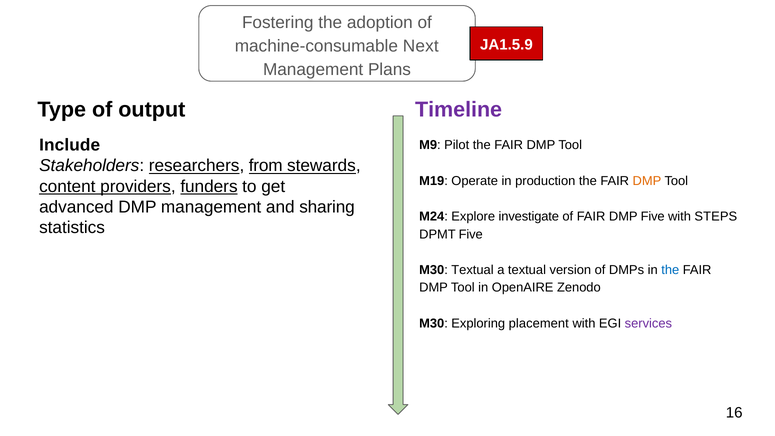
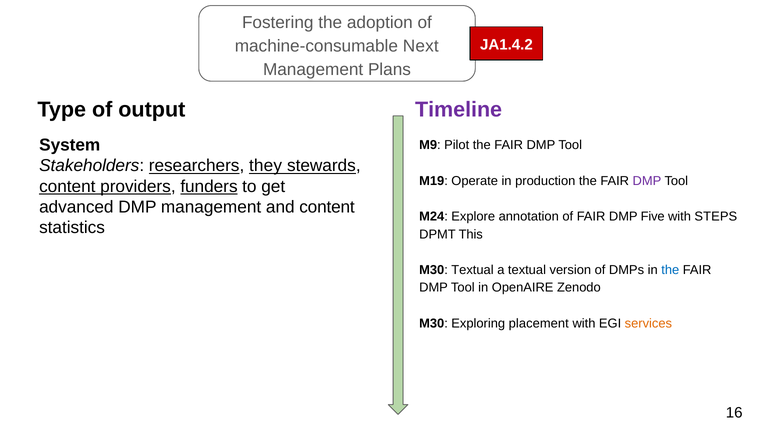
JA1.5.9: JA1.5.9 -> JA1.4.2 (506, 45)
Include: Include -> System (70, 145)
from: from -> they (266, 166)
DMP colour: orange -> purple (647, 181)
and sharing: sharing -> content (327, 207)
investigate: investigate -> annotation (529, 216)
DPMT Five: Five -> This (471, 234)
services colour: purple -> orange (648, 323)
